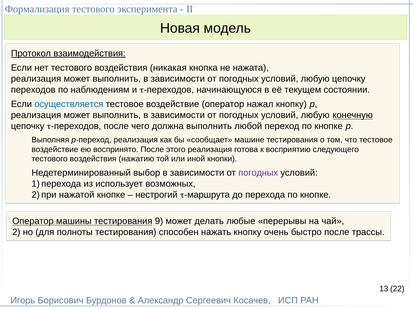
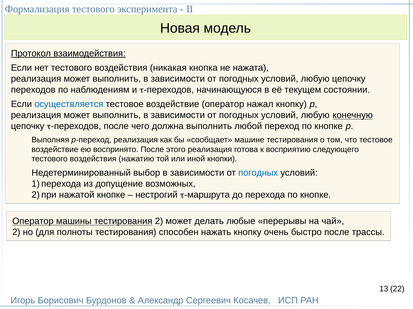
погодных colour: purple -> blue (258, 173)
использует: использует -> допущение (119, 184)
тестирования 9: 9 -> 2 (159, 222)
